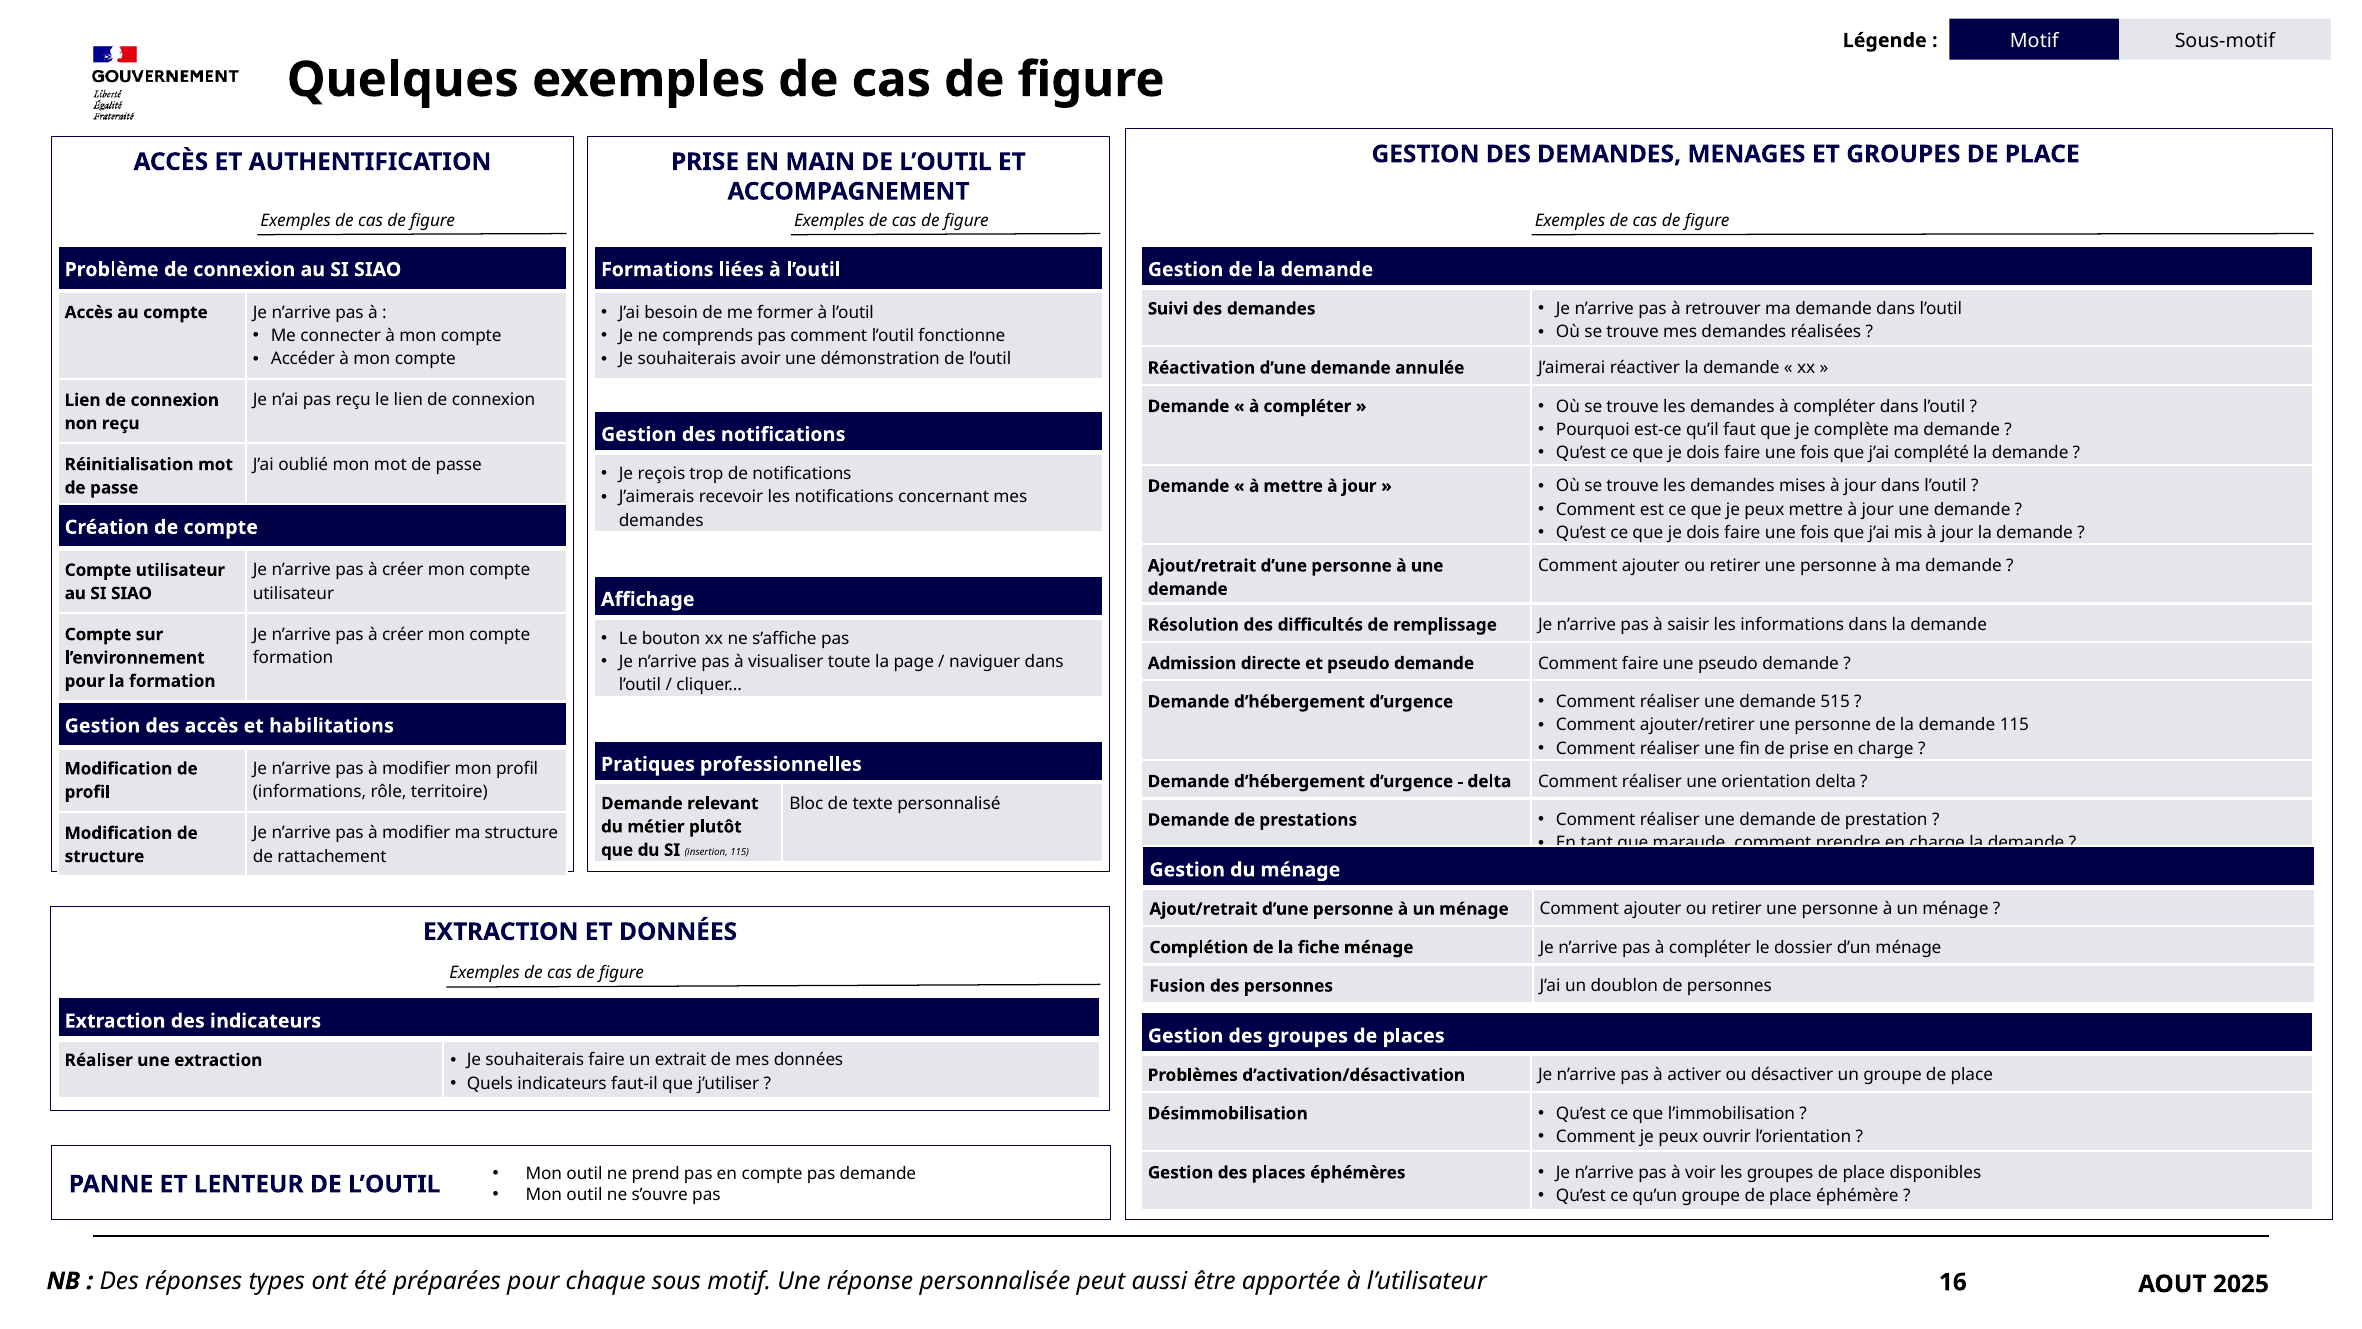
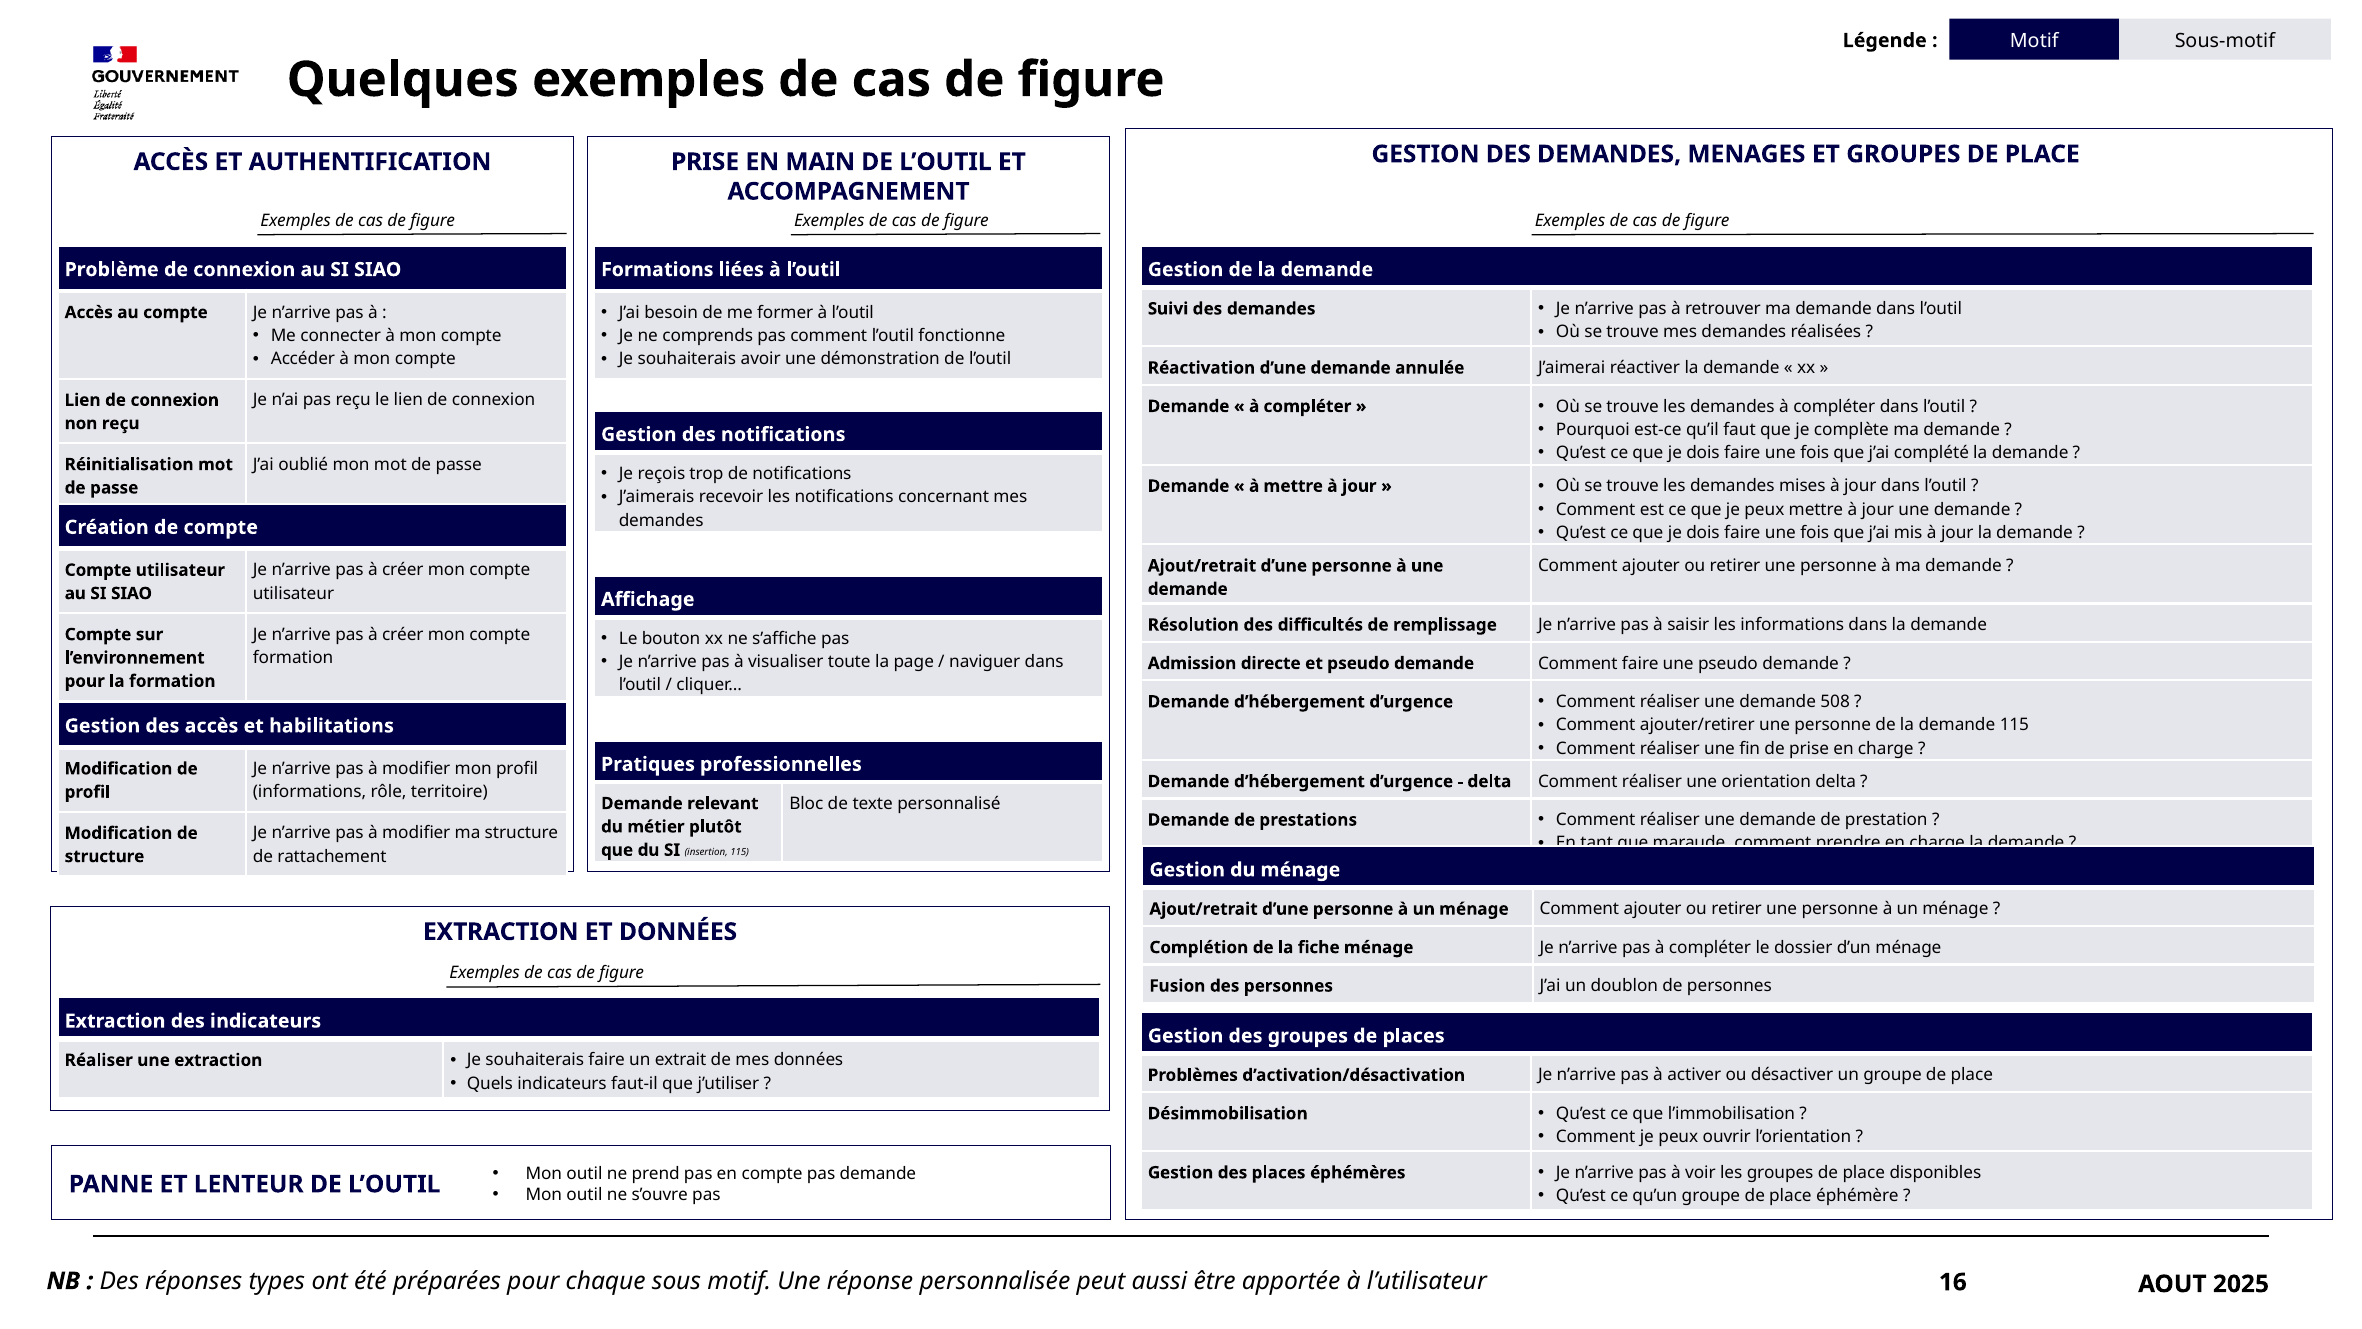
515: 515 -> 508 (1835, 702)
